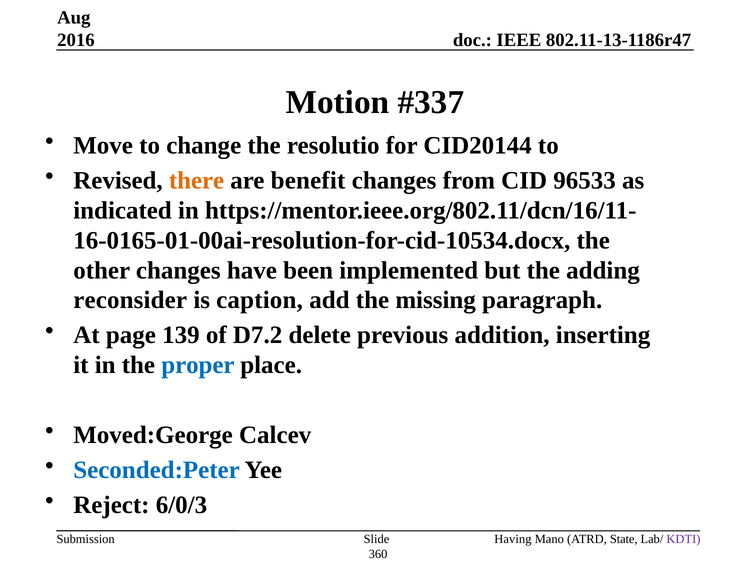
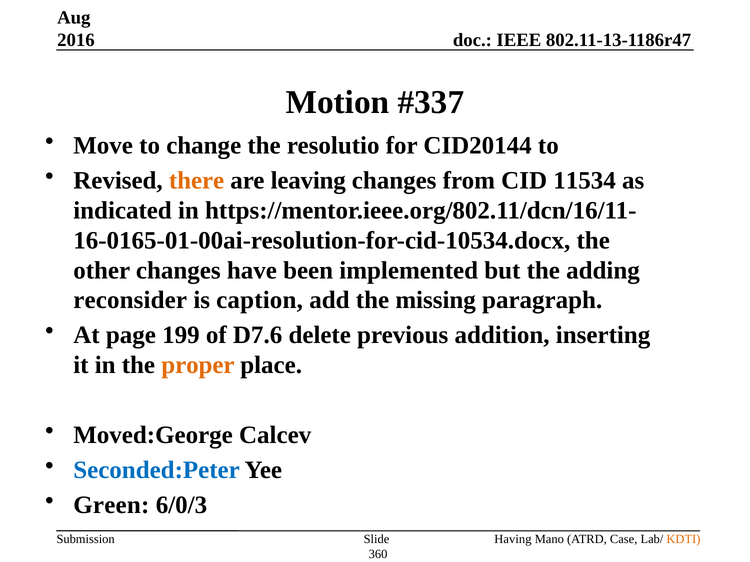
benefit: benefit -> leaving (308, 181)
96533: 96533 -> 11534 (585, 181)
139: 139 -> 199 (181, 336)
D7.2: D7.2 -> D7.6 (258, 336)
proper colour: blue -> orange (198, 366)
Reject: Reject -> Green (111, 505)
State: State -> Case (624, 539)
KDTI colour: purple -> orange (683, 539)
